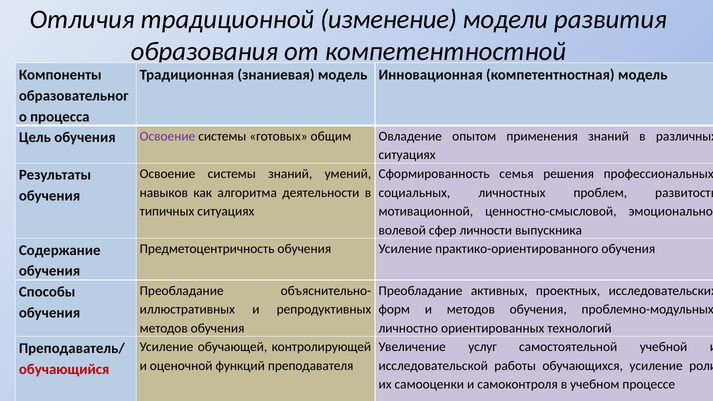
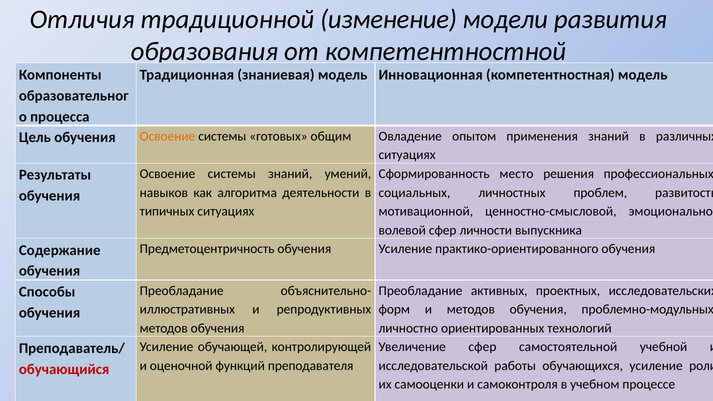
Освоение colour: purple -> orange (167, 136)
семья: семья -> место (516, 174)
Увеличение услуг: услуг -> сфер (482, 347)
